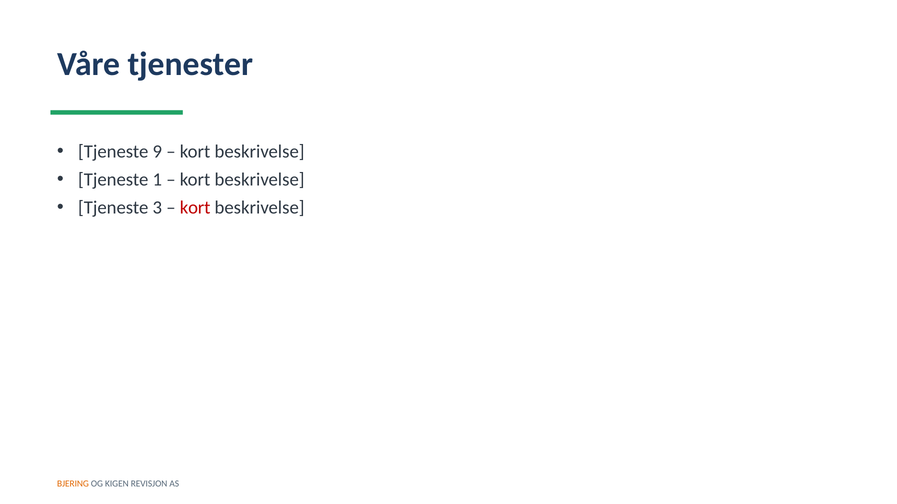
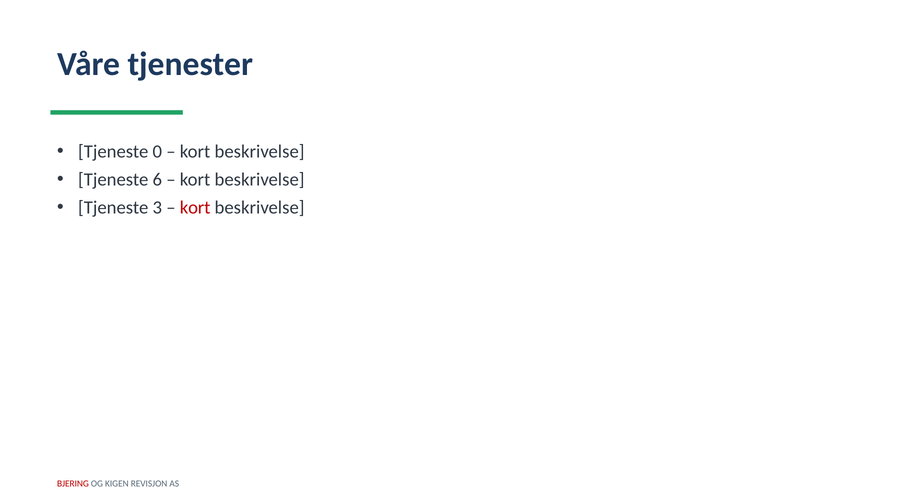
9: 9 -> 0 (157, 152)
1: 1 -> 6 (157, 180)
BJERING colour: orange -> red (73, 484)
